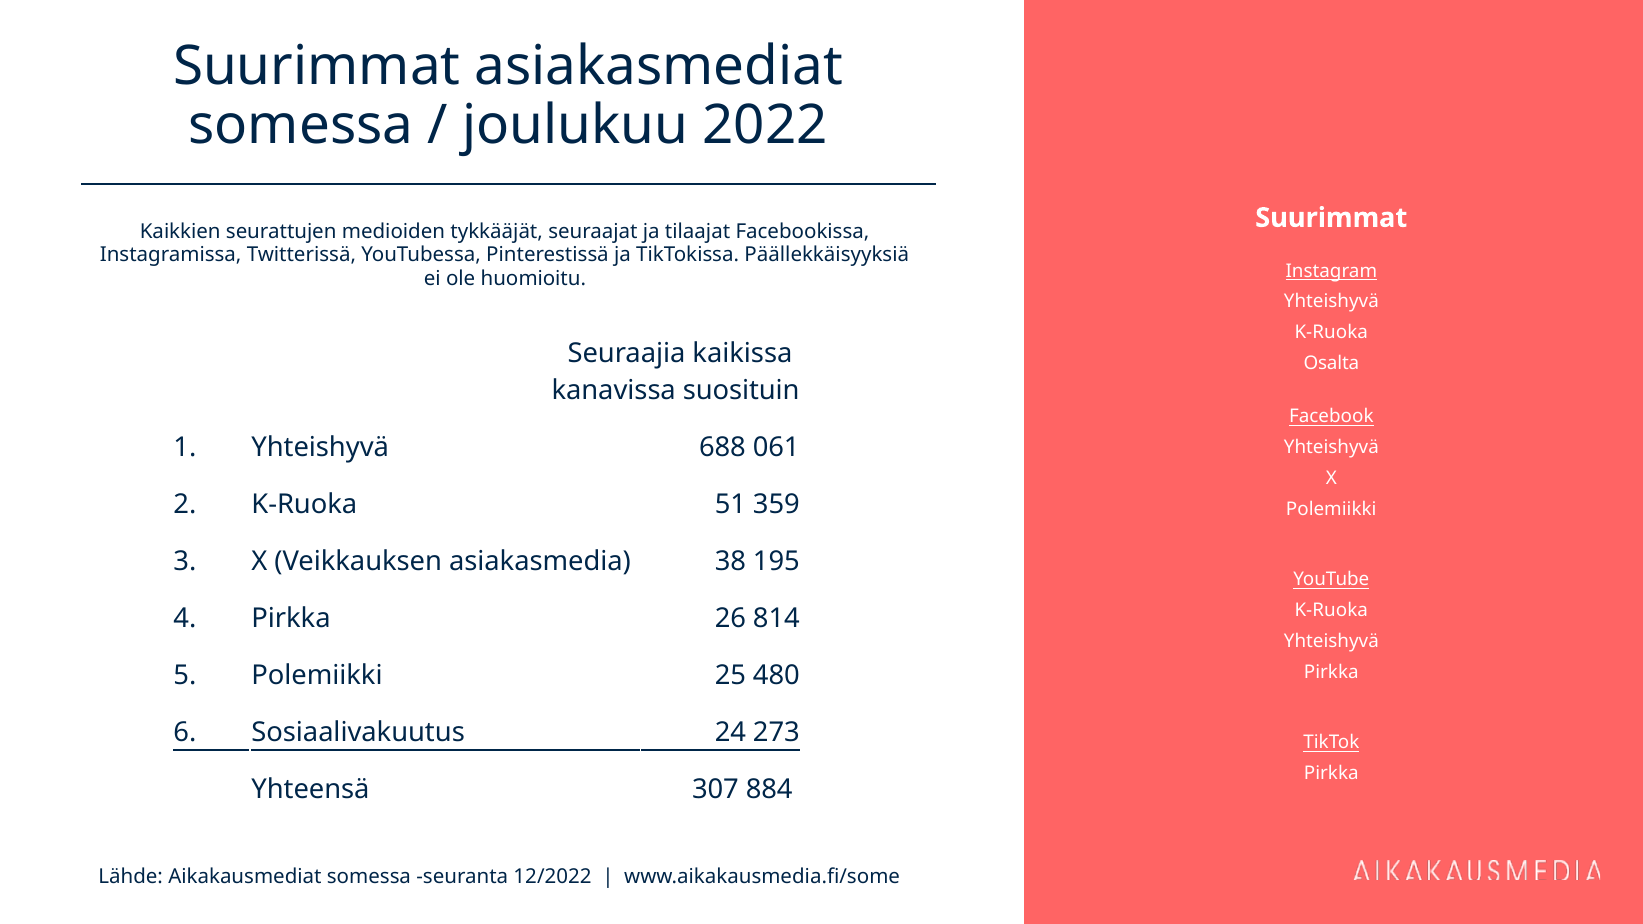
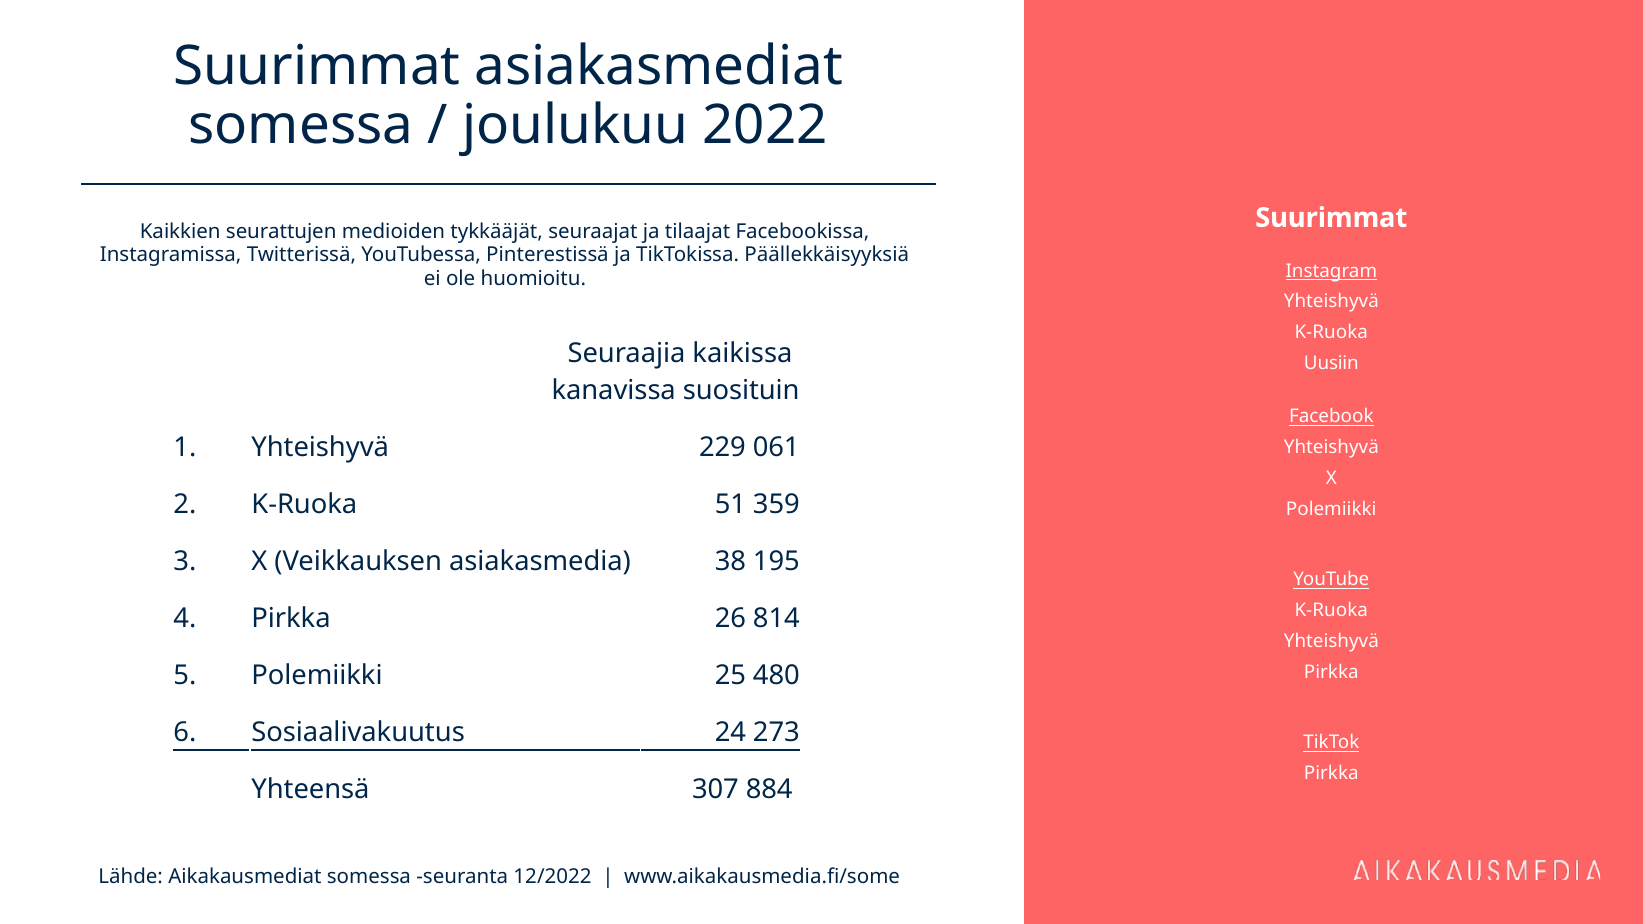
Osalta: Osalta -> Uusiin (1331, 363)
688: 688 -> 229 (722, 448)
